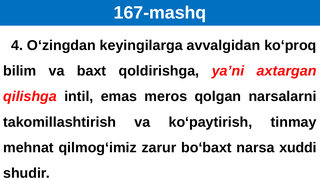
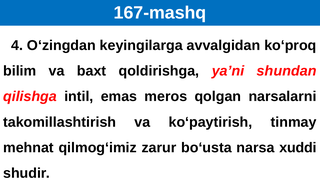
axtargan: axtargan -> shundan (287, 71)
bo‘baxt: bo‘baxt -> bo‘usta (206, 148)
